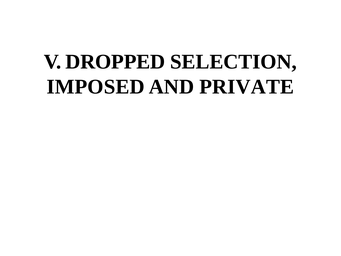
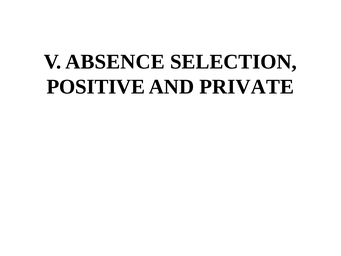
DROPPED: DROPPED -> ABSENCE (115, 62)
IMPOSED: IMPOSED -> POSITIVE (96, 87)
